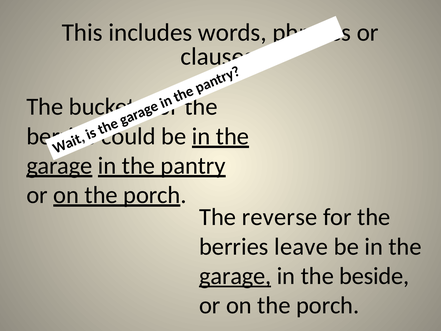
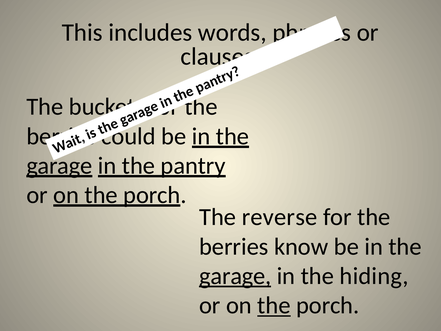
leave: leave -> know (301, 246)
beside: beside -> hiding (374, 276)
the underline: none -> present (274, 305)
